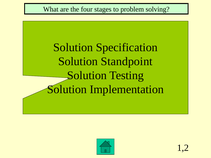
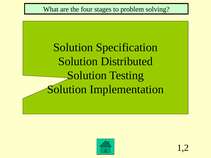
Standpoint: Standpoint -> Distributed (127, 61)
